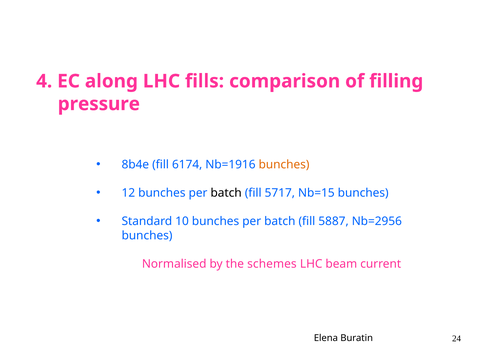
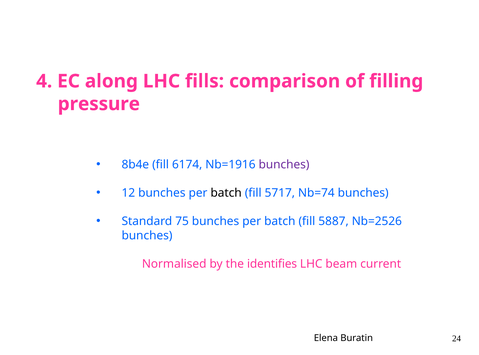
bunches colour: orange -> purple (284, 164)
Nb=15: Nb=15 -> Nb=74 (316, 193)
10: 10 -> 75 (182, 221)
Nb=2956: Nb=2956 -> Nb=2526 (377, 221)
schemes: schemes -> identifies (272, 264)
